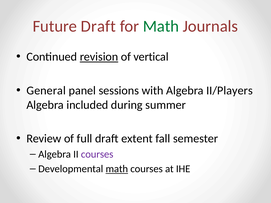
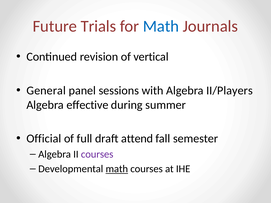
Future Draft: Draft -> Trials (98, 26)
Math colour: green -> blue (161, 26)
revision underline: present -> none (99, 57)
included: included -> effective (87, 105)
Review: Review -> Official (44, 139)
extent: extent -> attend (137, 139)
